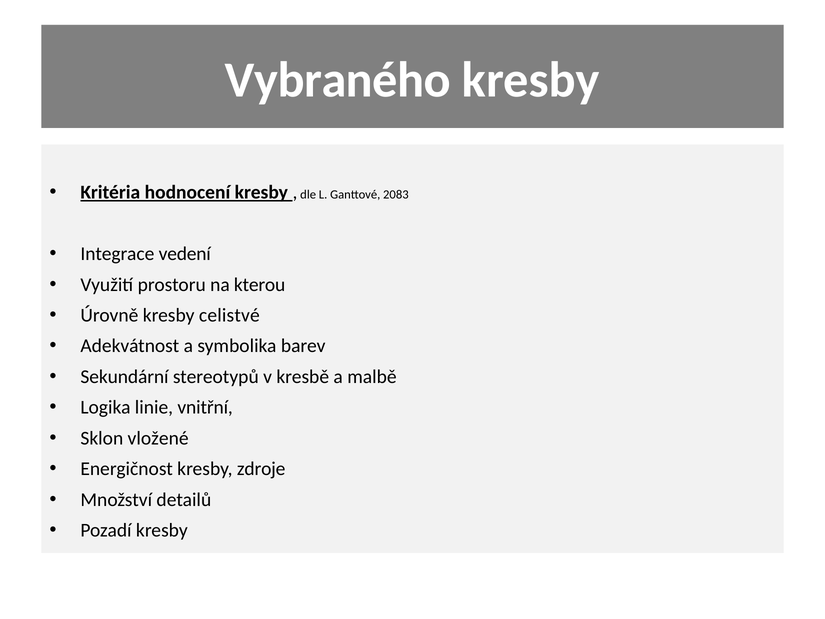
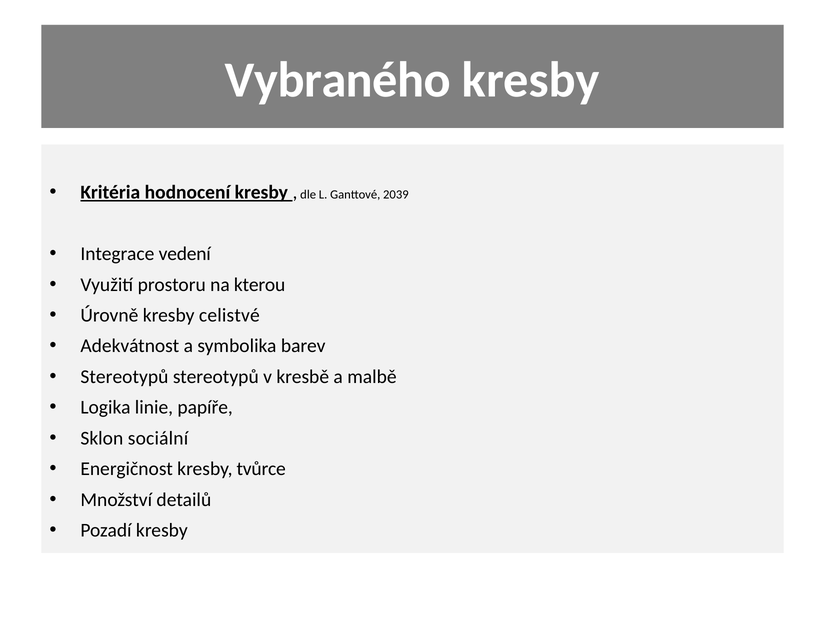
2083: 2083 -> 2039 (396, 195)
Sekundární: Sekundární -> Stereotypů (124, 377)
vnitřní: vnitřní -> papíře (205, 407)
vložené: vložené -> sociální (158, 438)
zdroje: zdroje -> tvůrce (261, 469)
